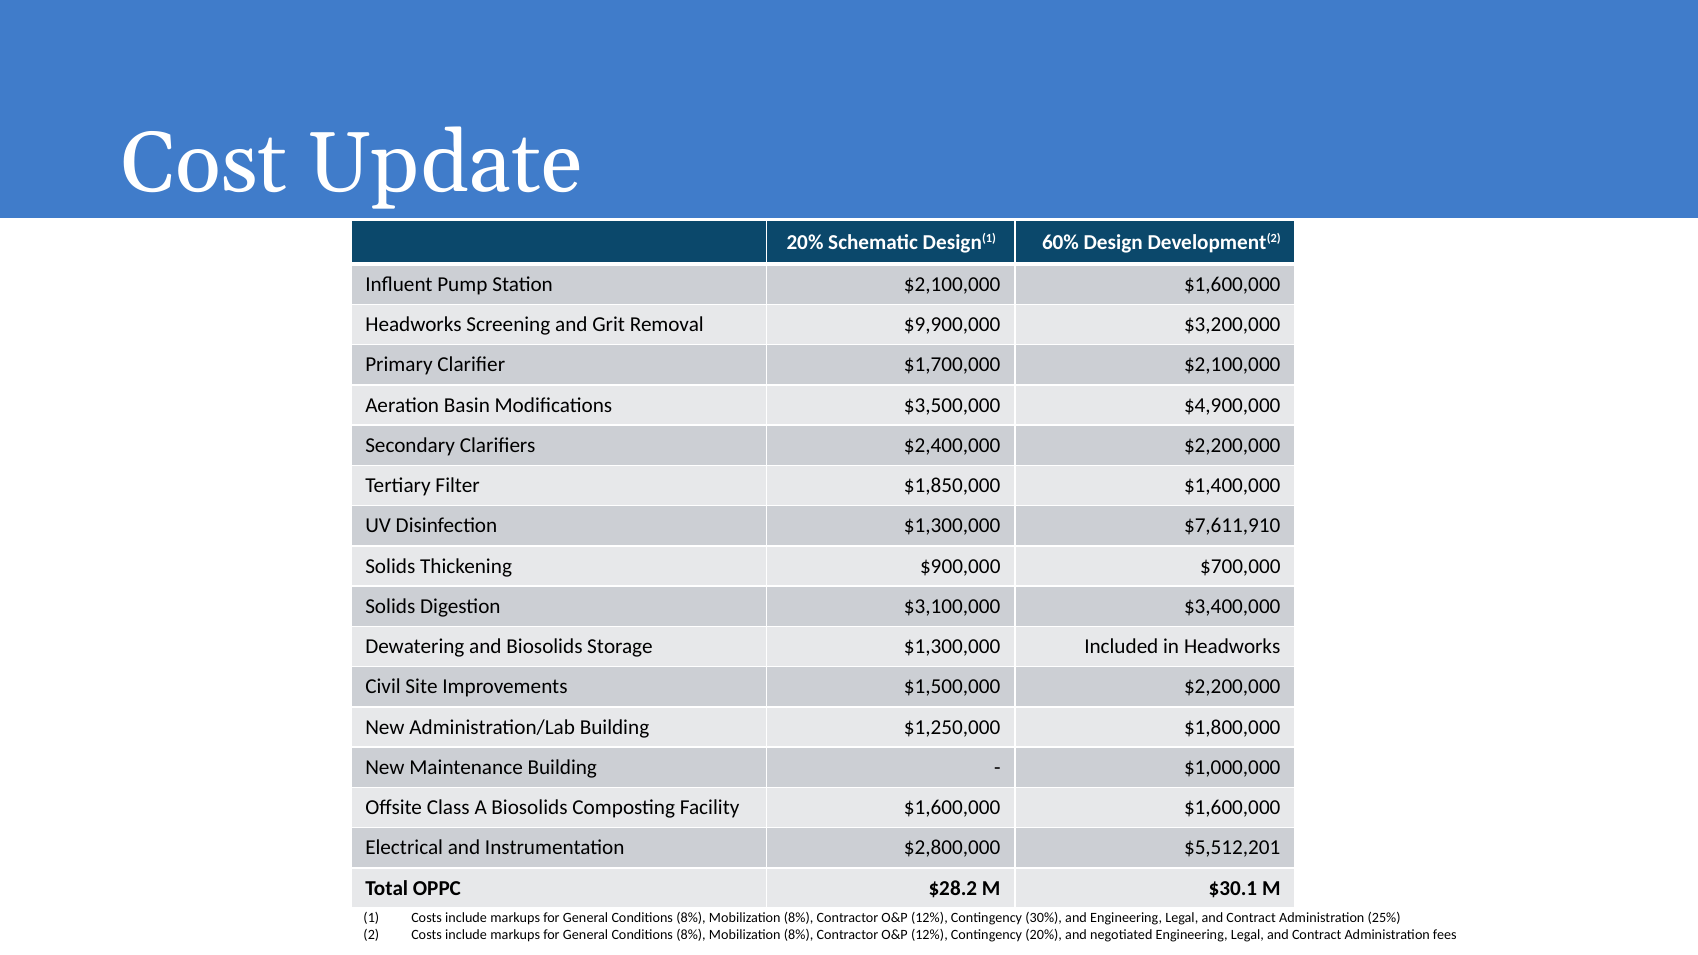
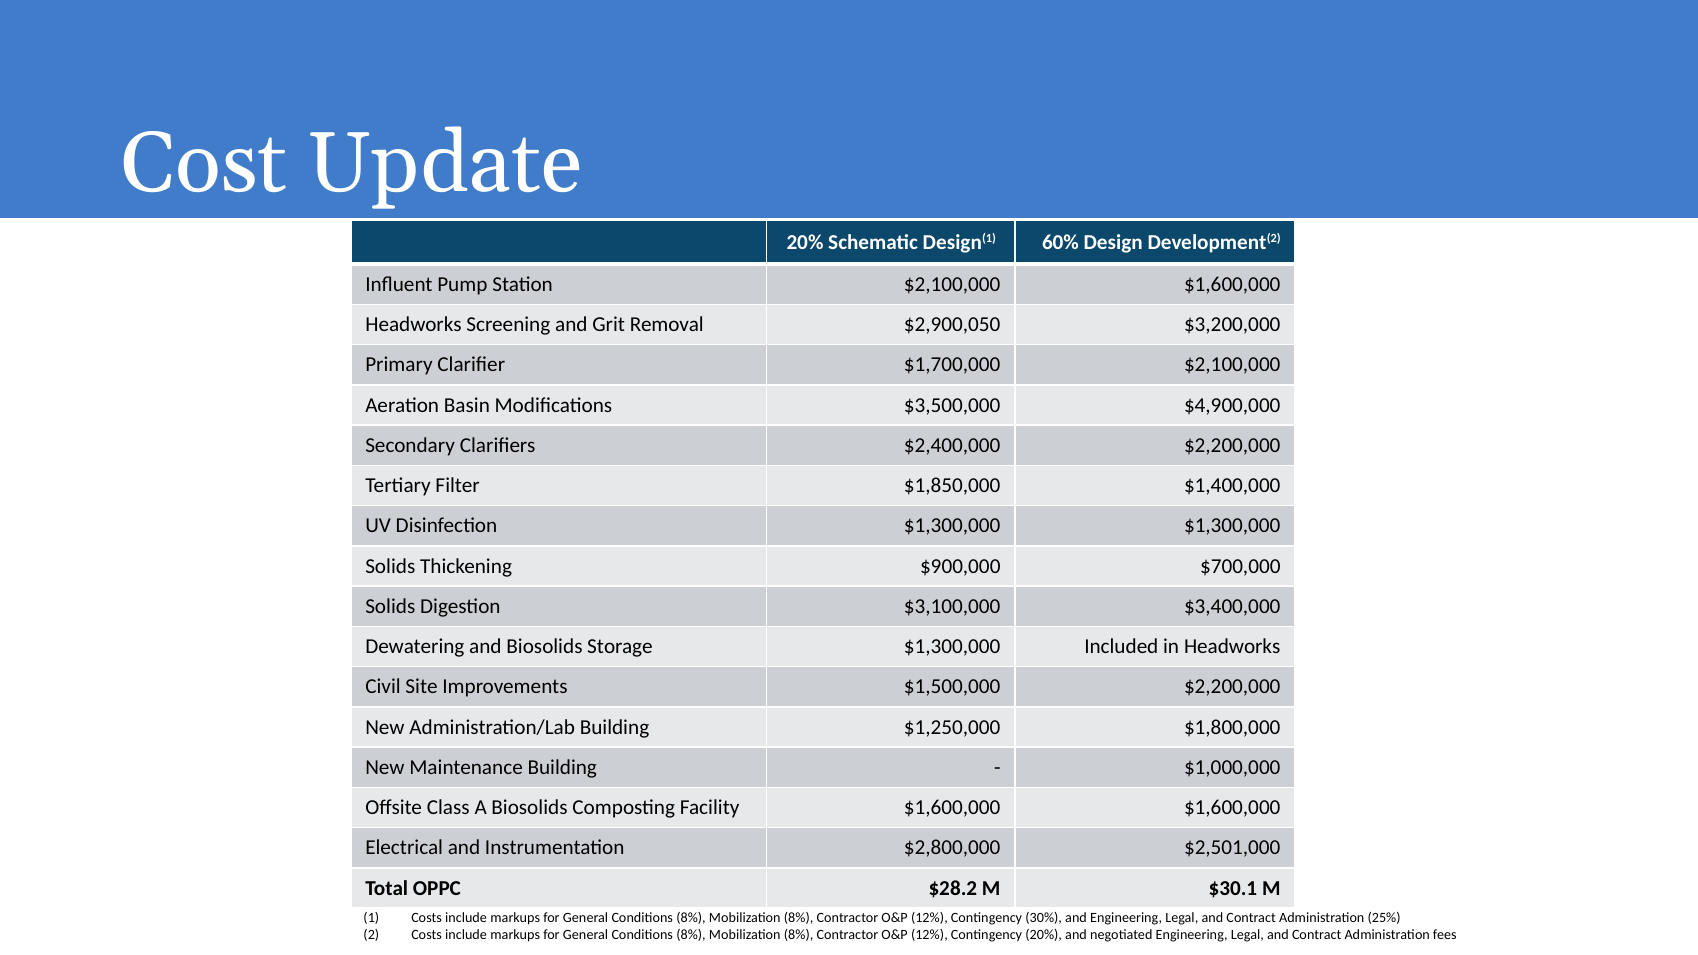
$9,900,000: $9,900,000 -> $2,900,050 (952, 325)
$1,300,000 $7,611,910: $7,611,910 -> $1,300,000 (1232, 526)
$5,512,201: $5,512,201 -> $2,501,000 (1232, 848)
